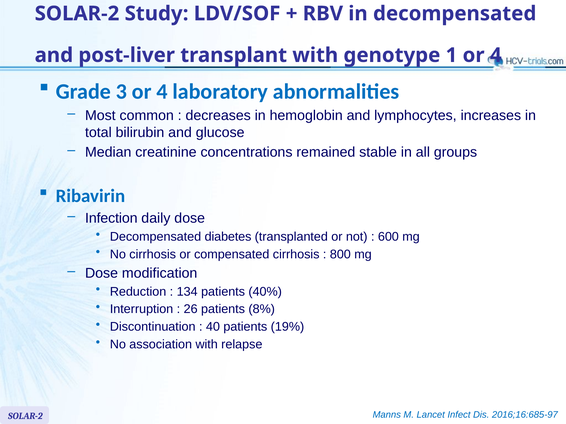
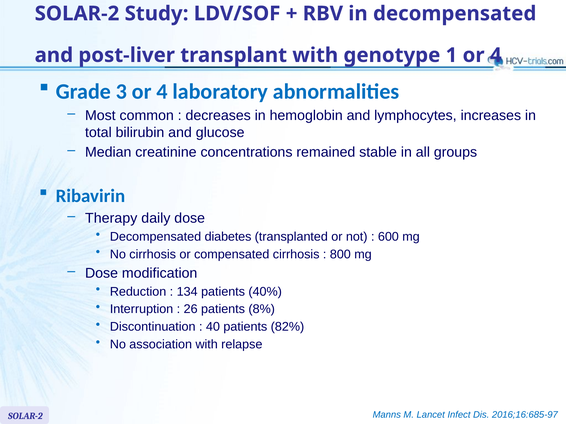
Infection: Infection -> Therapy (111, 218)
19%: 19% -> 82% (287, 327)
